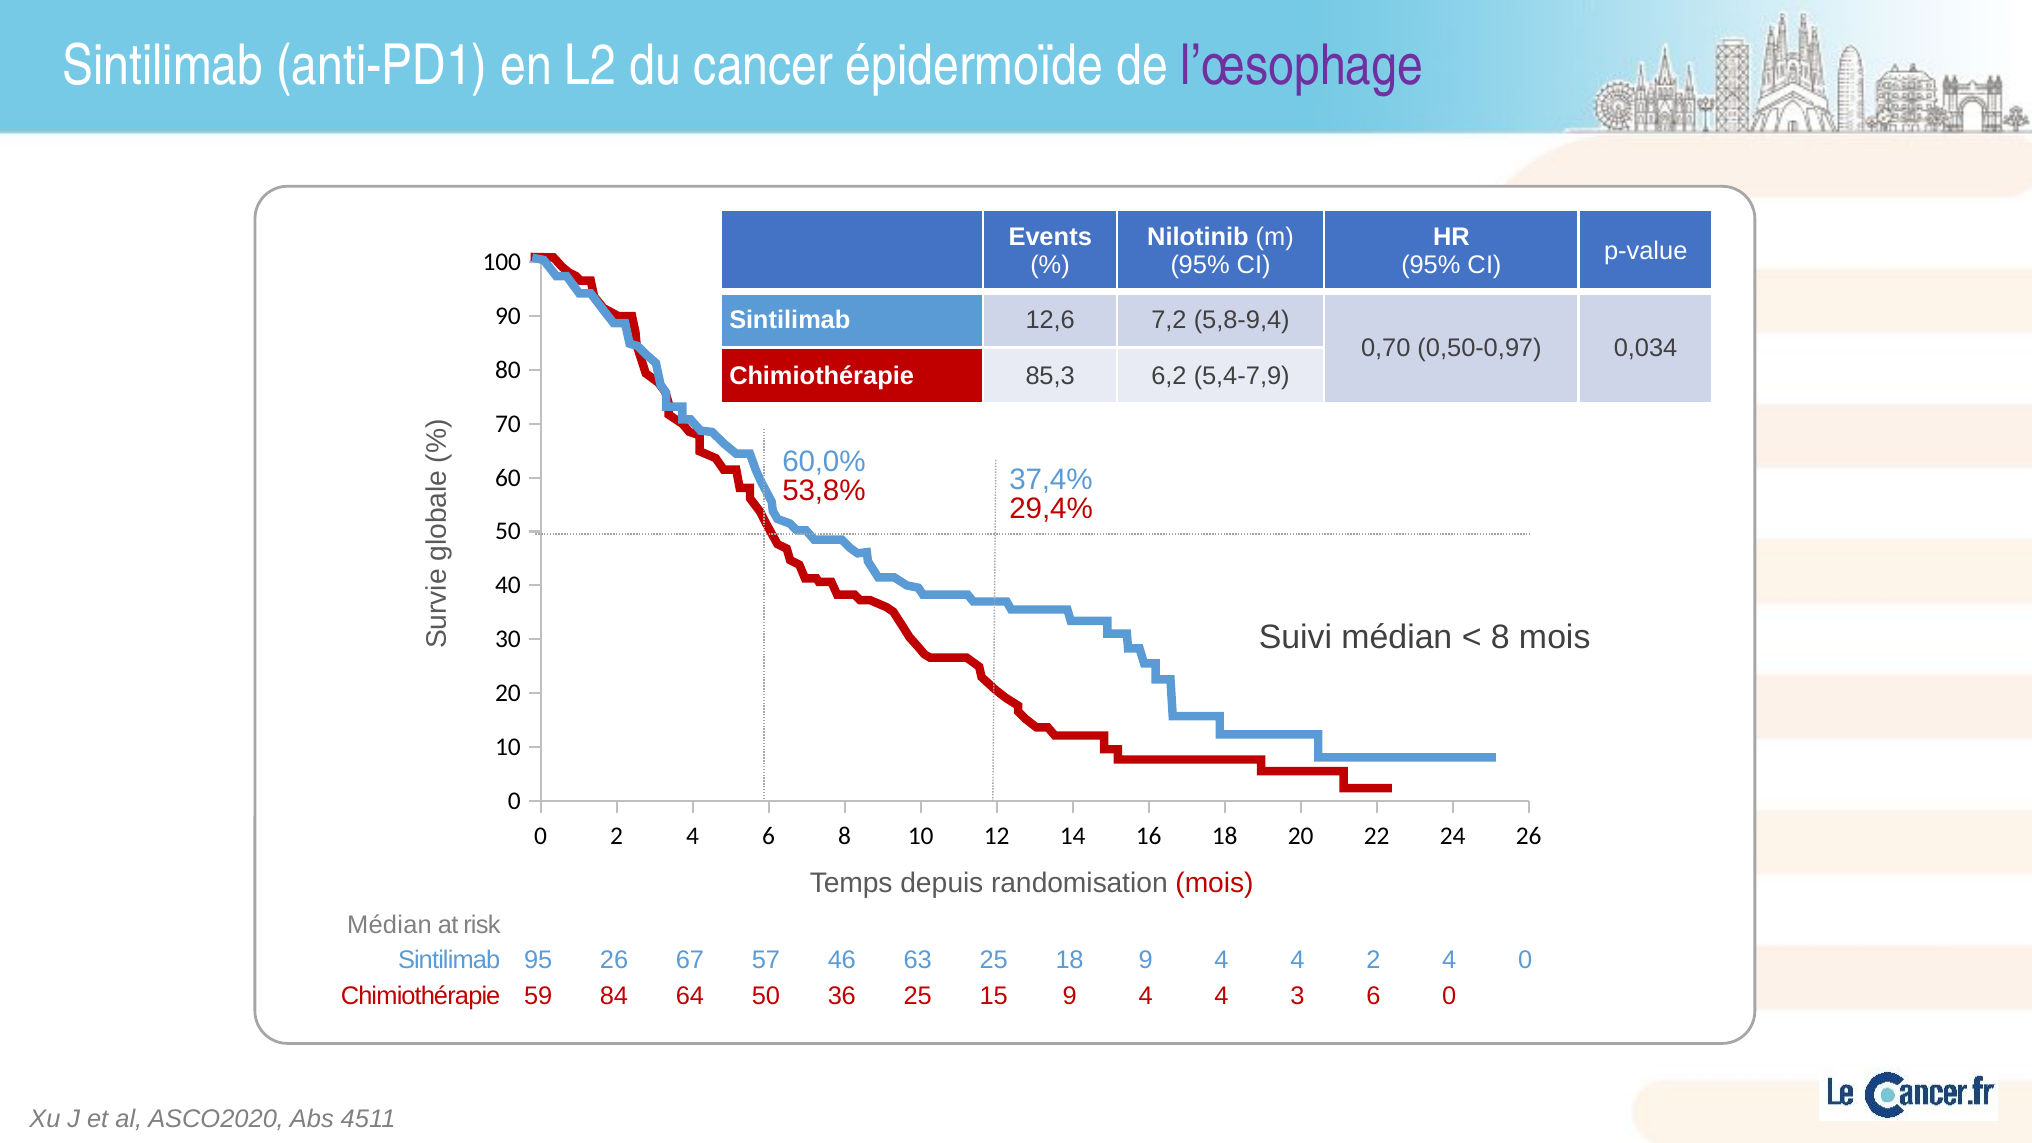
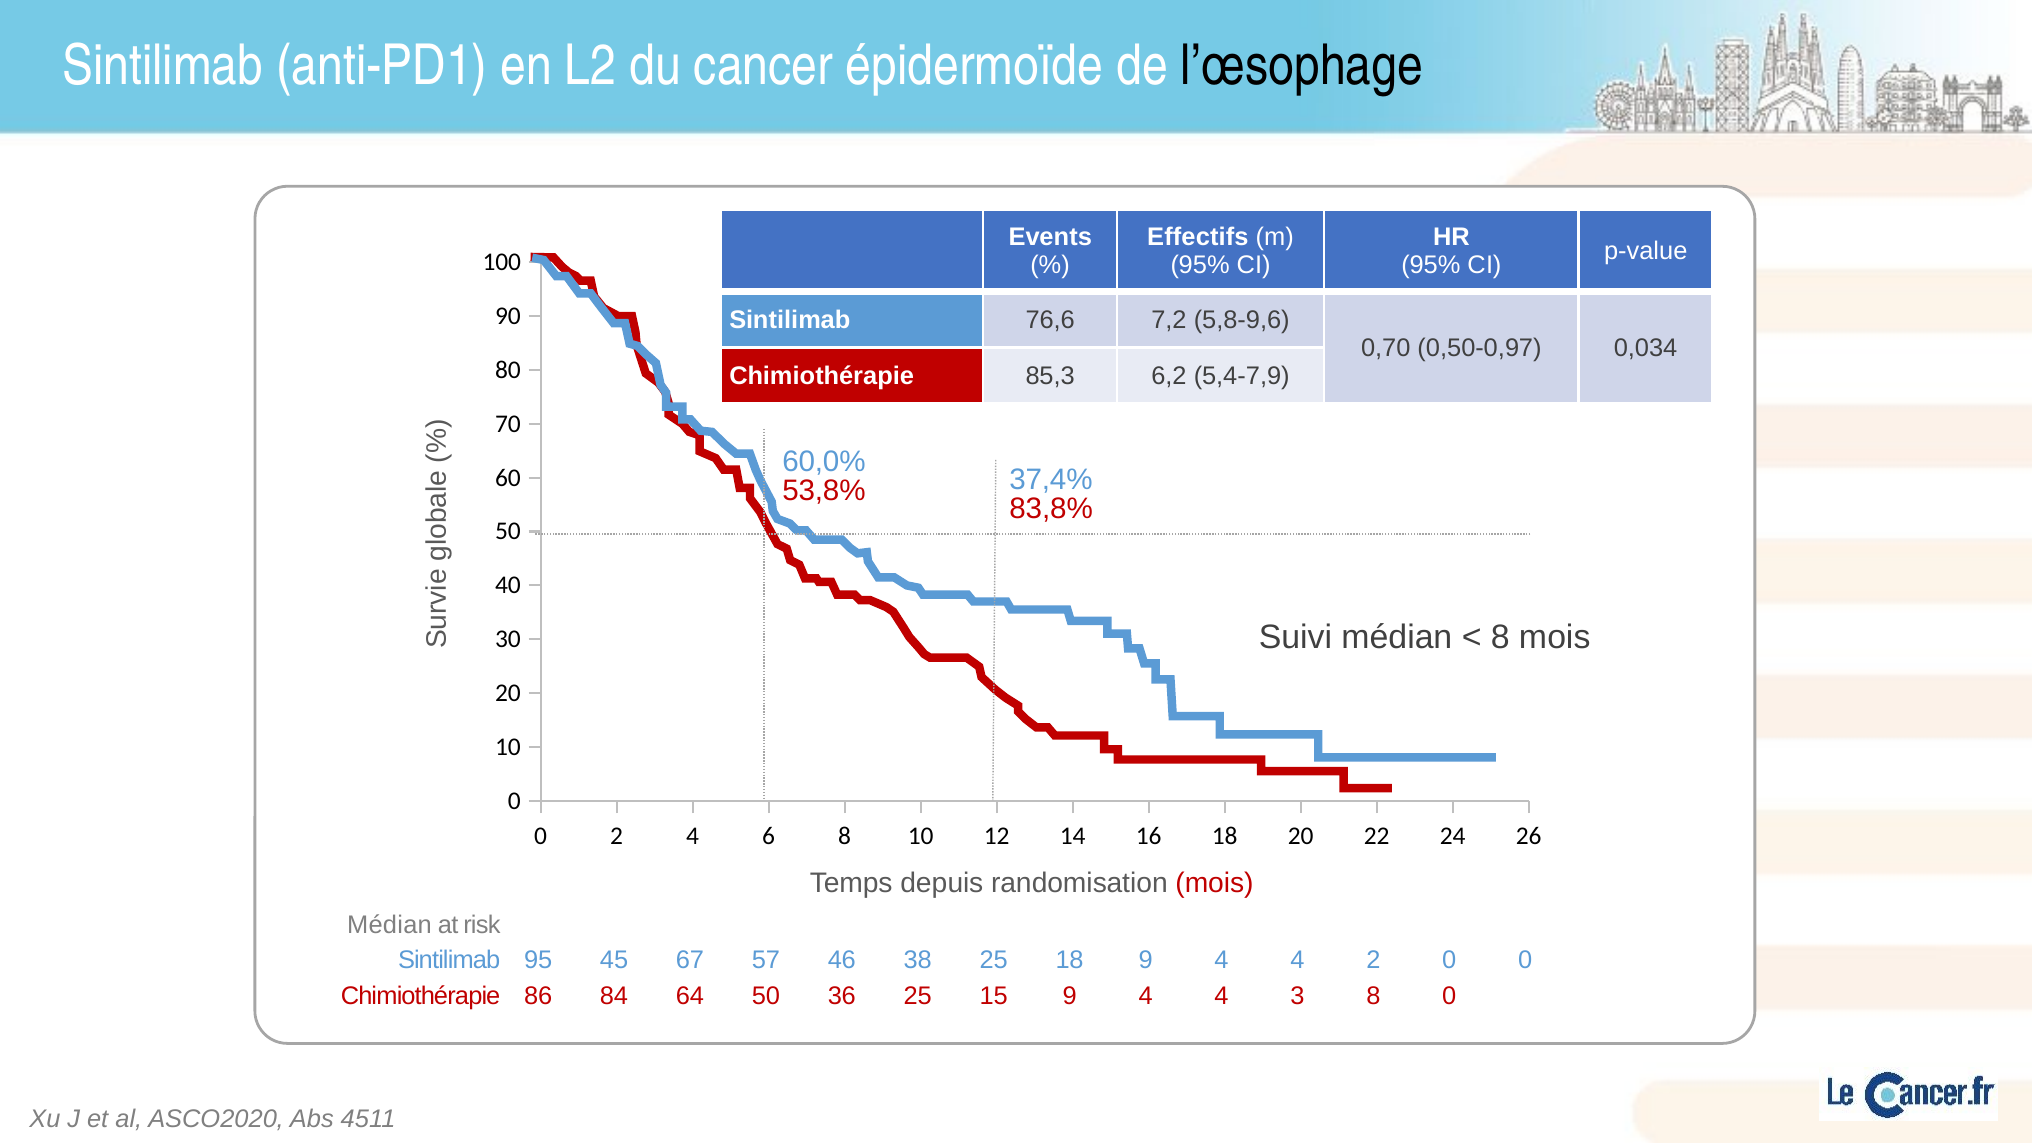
l’œsophage colour: purple -> black (1302, 66)
Nilotinib: Nilotinib -> Effectifs (1198, 237)
12,6: 12,6 -> 76,6 (1050, 320)
5,8-9,4: 5,8-9,4 -> 5,8-9,6 (1242, 320)
29,4%: 29,4% -> 83,8% (1051, 509)
95 26: 26 -> 45 (614, 960)
63: 63 -> 38 (918, 960)
4 2 4: 4 -> 0 (1449, 960)
59: 59 -> 86 (538, 996)
3 6: 6 -> 8 (1373, 996)
